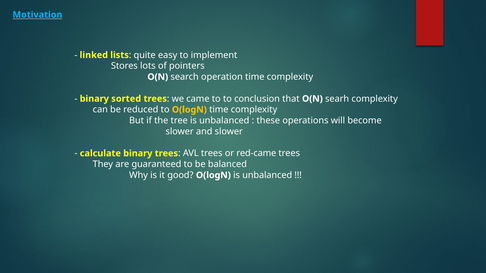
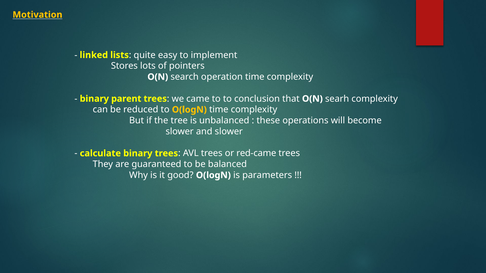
Motivation colour: light blue -> yellow (37, 15)
sorted: sorted -> parent (126, 99)
O(logN is unbalanced: unbalanced -> parameters (267, 175)
